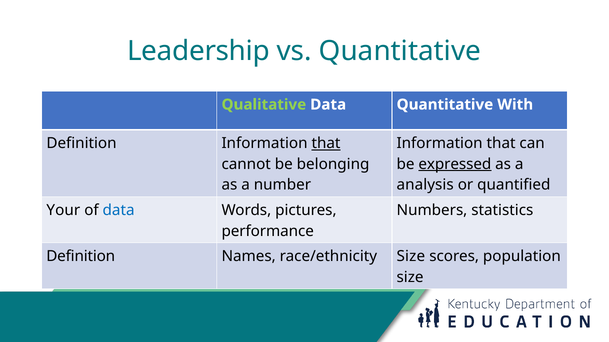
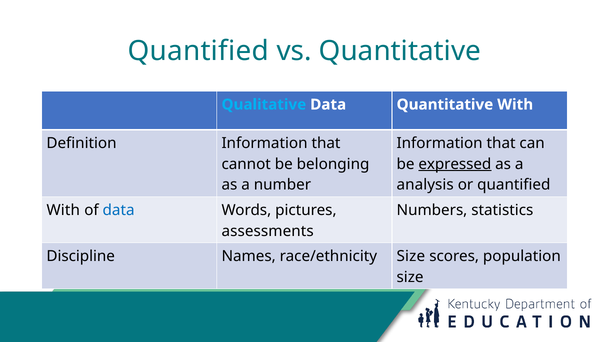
Leadership: Leadership -> Quantified (198, 51)
Qualitative colour: light green -> light blue (264, 105)
that underline: present -> none (326, 144)
Your: Your -> With (63, 211)
performance: performance -> assessments (268, 231)
Definition: Definition -> Discipline (81, 257)
